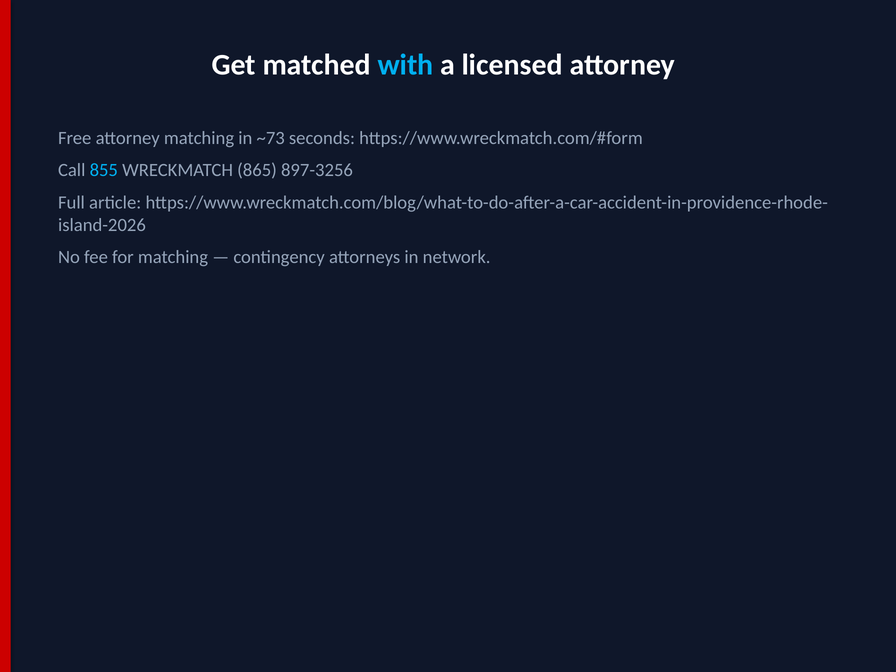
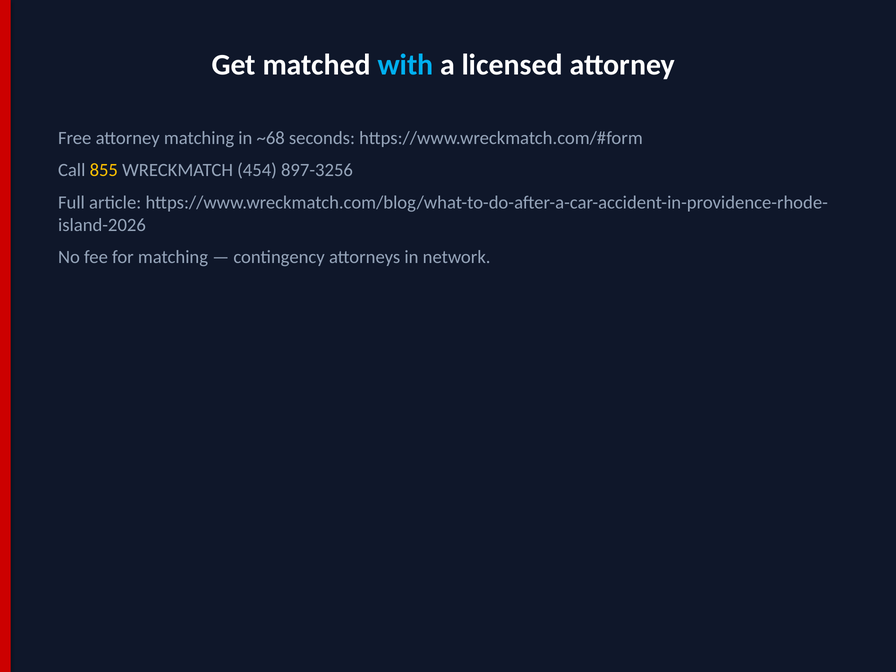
~73: ~73 -> ~68 (271, 138)
855 colour: light blue -> yellow (104, 170)
865: 865 -> 454 (257, 170)
